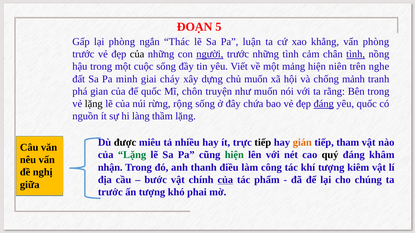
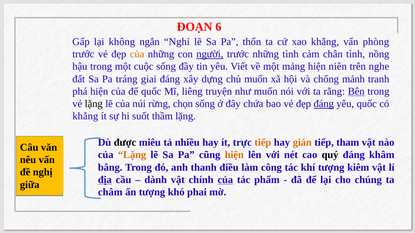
5: 5 -> 6 (218, 27)
lại phòng: phòng -> không (122, 42)
Thác: Thác -> Nghỉ (177, 42)
luận: luận -> thốn (252, 42)
của colour: black -> orange (137, 54)
tình underline: present -> none (356, 54)
minh: minh -> tráng (127, 79)
giai cháy: cháy -> đáng (170, 79)
phá gian: gian -> hiện (99, 92)
chôn: chôn -> liêng (192, 92)
Bên underline: none -> present (356, 92)
rộng: rộng -> chọn (183, 104)
nguồn: nguồn -> khẳng (85, 116)
làng: làng -> suốt (141, 116)
tiếp colour: black -> orange (263, 143)
Lặng colour: green -> orange (132, 155)
hiện colour: green -> orange (234, 155)
nhận: nhận -> bâng (110, 168)
địa underline: none -> present (105, 180)
bước: bước -> dành (156, 180)
trước: trước -> châm (110, 193)
